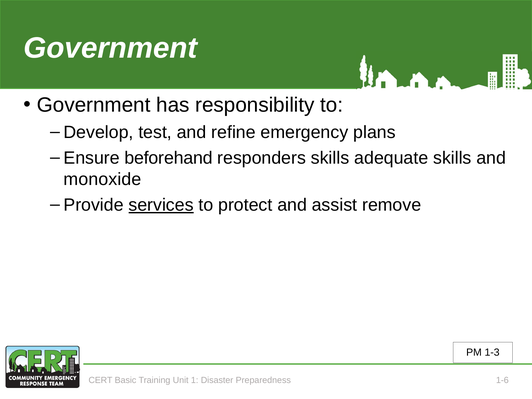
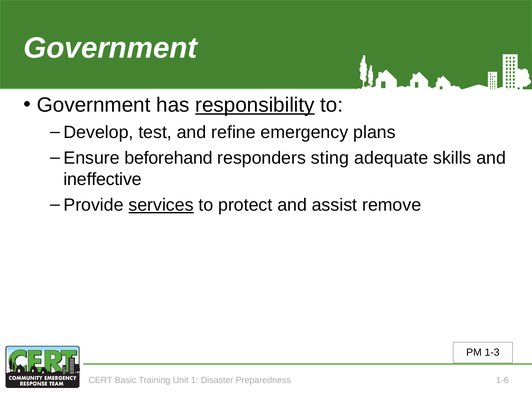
responsibility underline: none -> present (255, 105)
responders skills: skills -> sting (330, 158)
monoxide: monoxide -> ineffective (103, 179)
